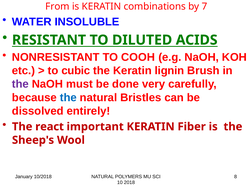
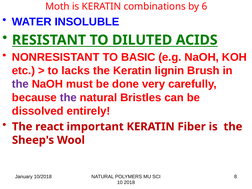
From: From -> Moth (57, 6)
7: 7 -> 6 (204, 6)
COOH: COOH -> BASIC (138, 57)
cubic: cubic -> lacks (76, 71)
the colour: blue -> purple (68, 98)
